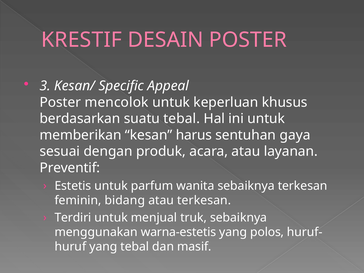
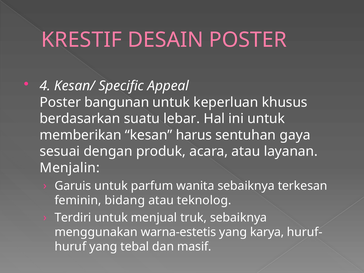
3: 3 -> 4 (45, 86)
mencolok: mencolok -> bangunan (117, 102)
suatu tebal: tebal -> lebar (182, 119)
Preventif: Preventif -> Menjalin (70, 168)
Estetis: Estetis -> Garuis (73, 186)
atau terkesan: terkesan -> teknolog (204, 200)
polos: polos -> karya (267, 232)
